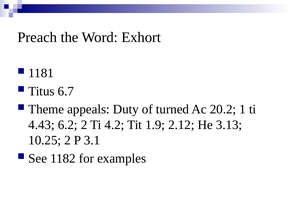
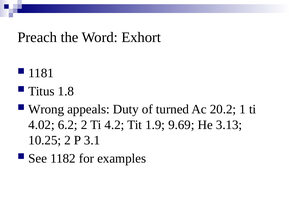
6.7: 6.7 -> 1.8 (66, 91)
Theme: Theme -> Wrong (46, 109)
4.43: 4.43 -> 4.02 (41, 125)
2.12: 2.12 -> 9.69 (181, 125)
